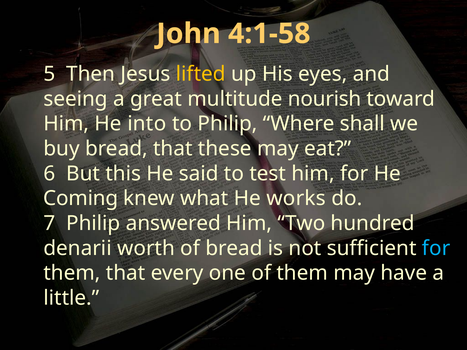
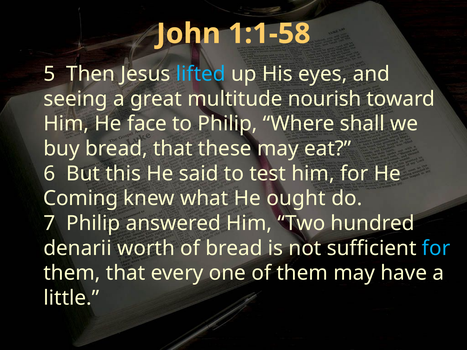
4:1-58: 4:1-58 -> 1:1-58 (269, 34)
lifted colour: yellow -> light blue (201, 74)
into: into -> face (147, 124)
works: works -> ought (296, 199)
